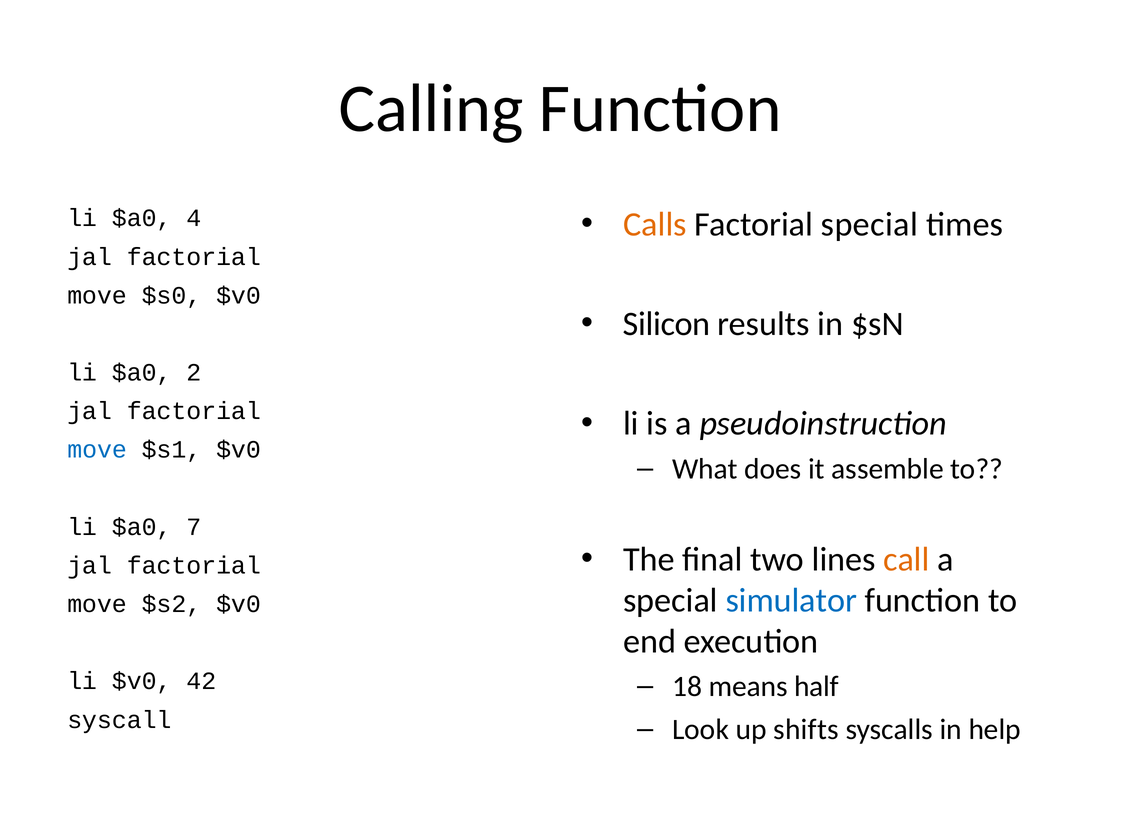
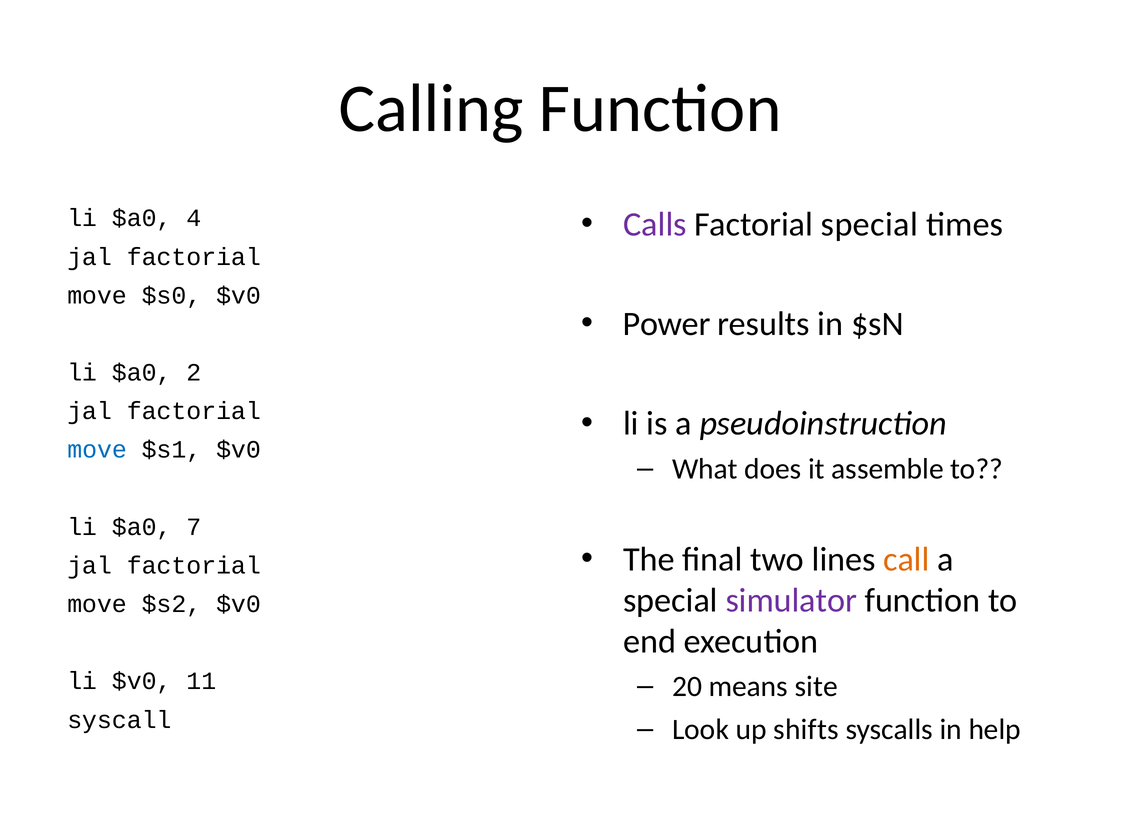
Calls colour: orange -> purple (655, 225)
Silicon: Silicon -> Power (667, 324)
simulator colour: blue -> purple (791, 601)
18: 18 -> 20 (687, 687)
half: half -> site (816, 687)
42: 42 -> 11 (201, 682)
